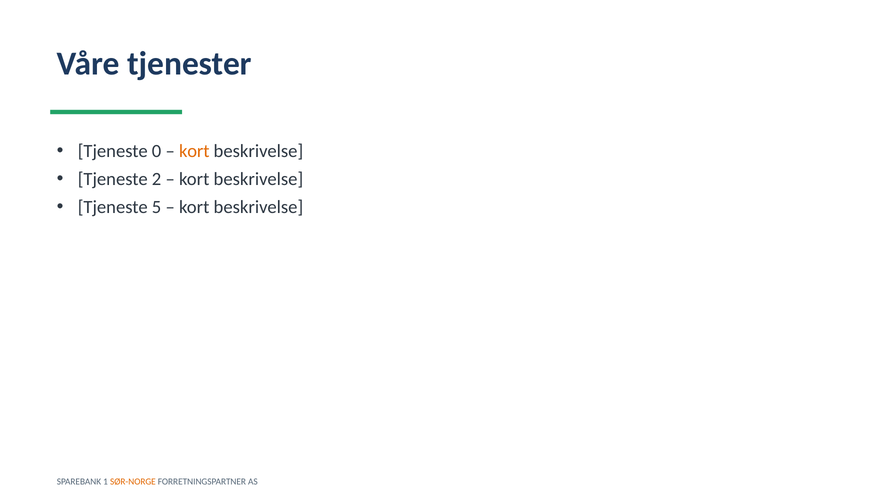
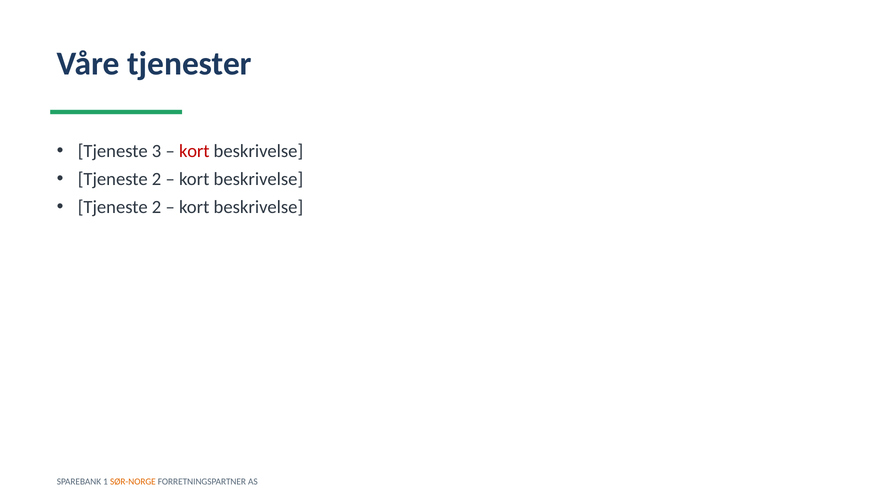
0: 0 -> 3 (157, 151)
kort colour: orange -> red (194, 151)
5: 5 -> 2 (157, 207)
